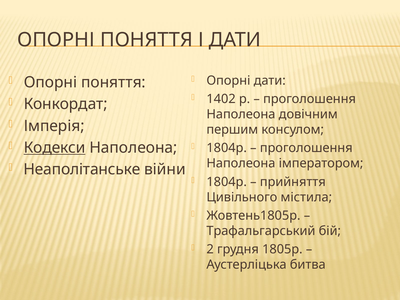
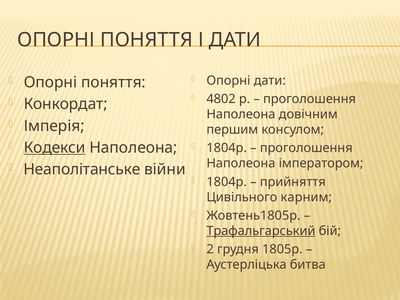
1402: 1402 -> 4802 (221, 99)
містила: містила -> карним (306, 197)
Трафальгарський underline: none -> present (261, 231)
